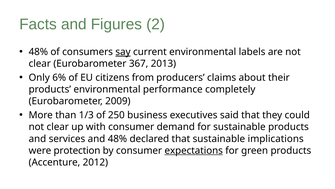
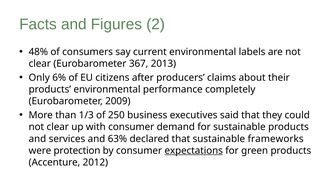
say underline: present -> none (123, 52)
from: from -> after (143, 77)
and 48%: 48% -> 63% (117, 138)
implications: implications -> frameworks (276, 138)
